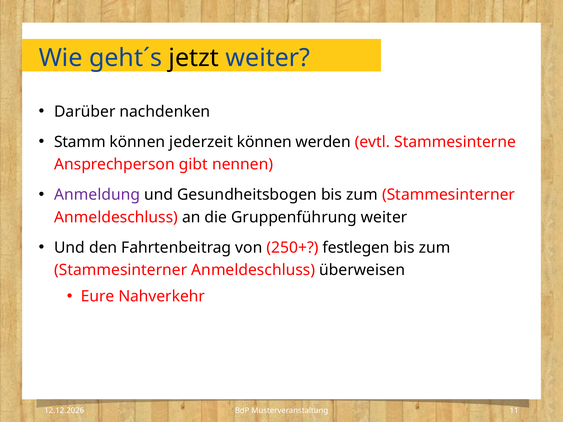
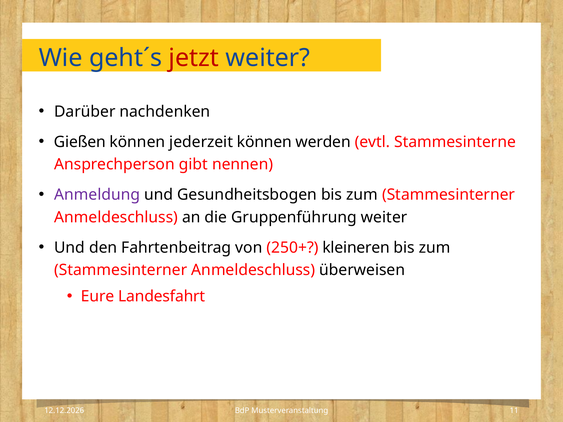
jetzt colour: black -> red (194, 58)
Stamm: Stamm -> Gießen (80, 142)
festlegen: festlegen -> kleineren (356, 248)
Nahverkehr: Nahverkehr -> Landesfahrt (162, 297)
